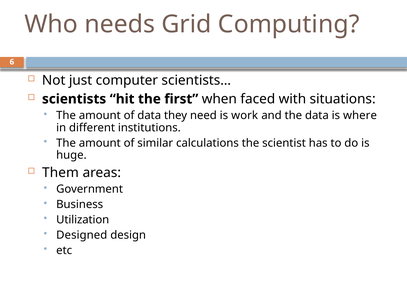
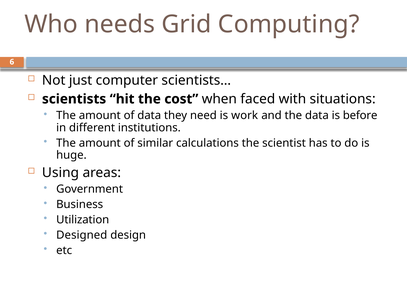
first: first -> cost (181, 99)
where: where -> before (360, 116)
Them: Them -> Using (60, 173)
